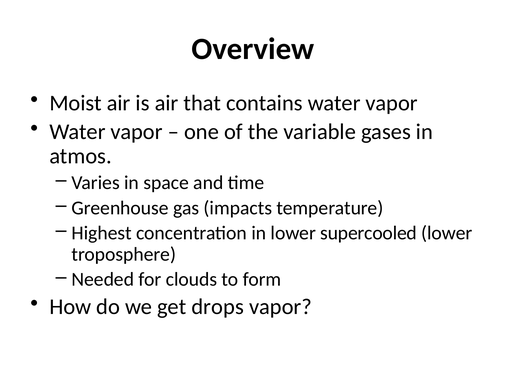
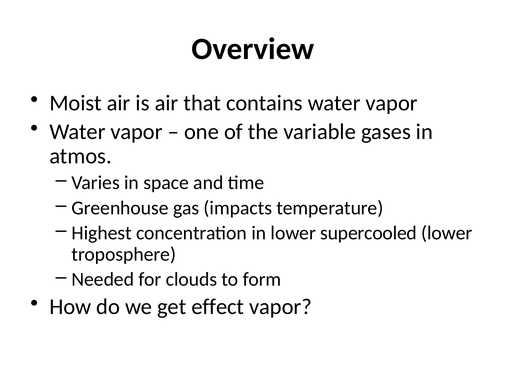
drops: drops -> effect (218, 307)
